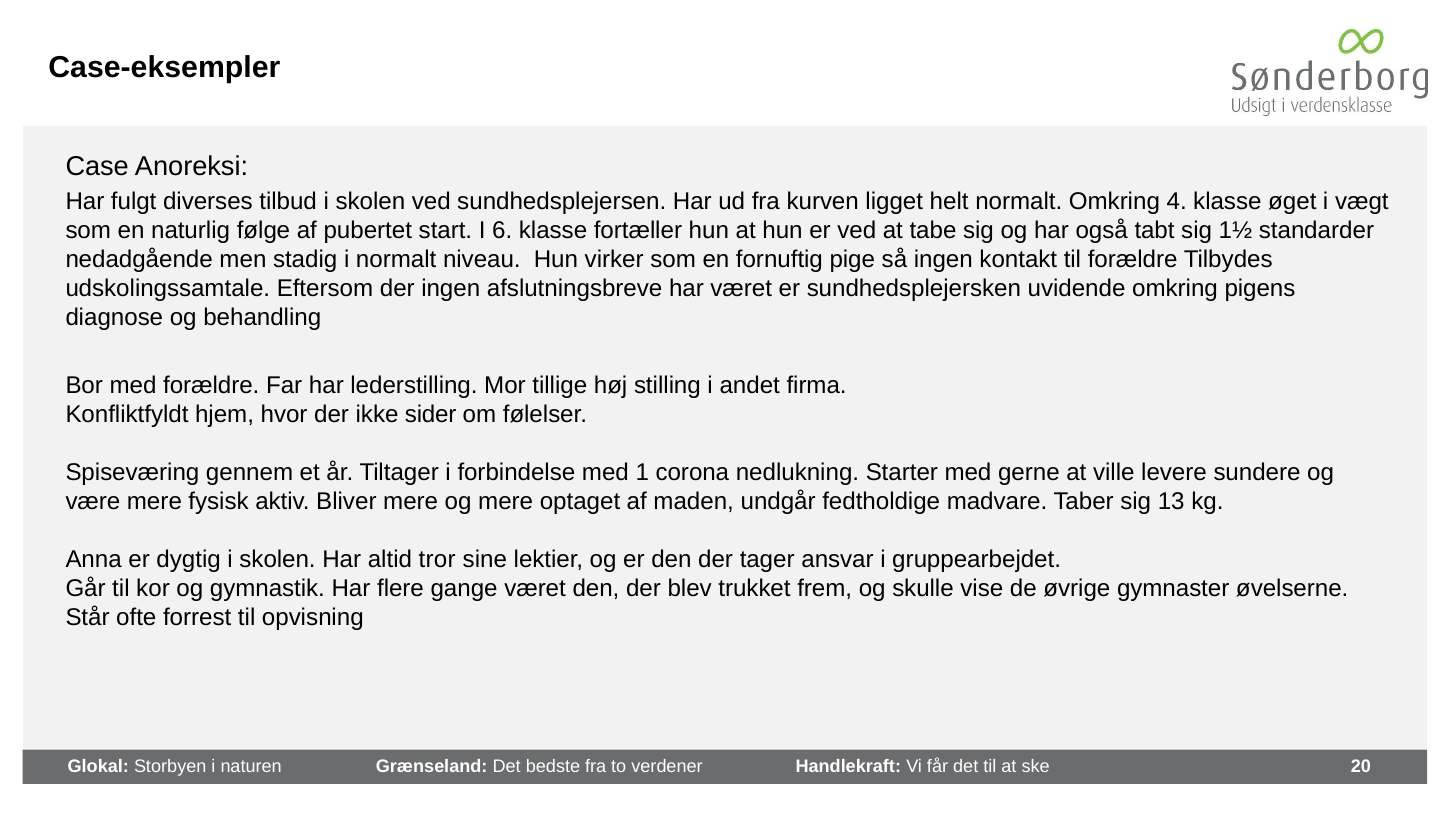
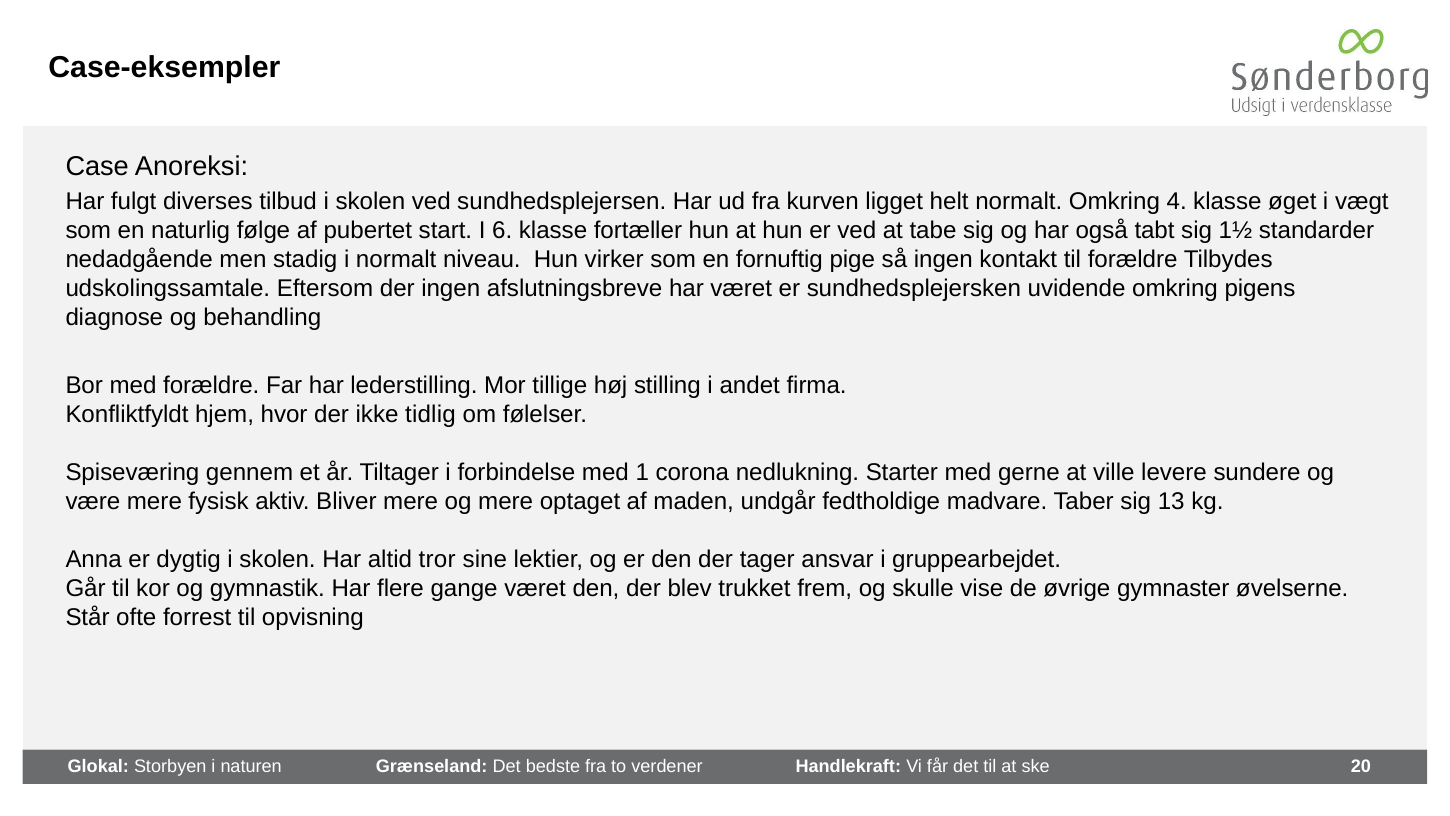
sider: sider -> tidlig (430, 414)
